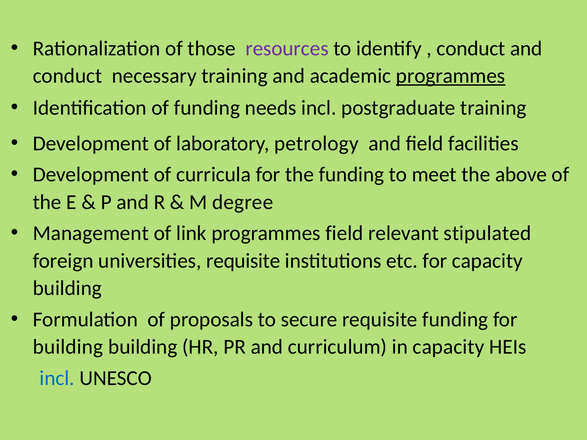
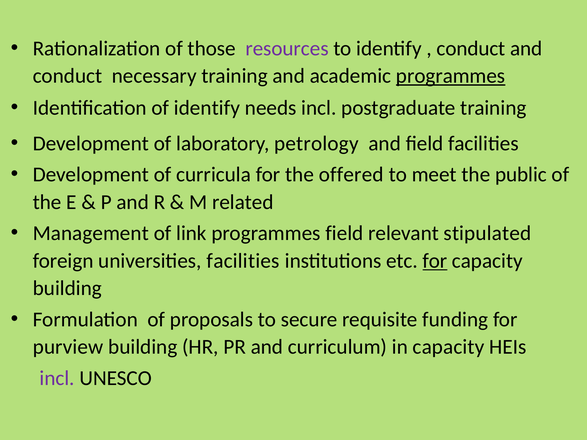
of funding: funding -> identify (207, 108)
the funding: funding -> offered (351, 175)
above: above -> public (521, 175)
degree: degree -> related (243, 202)
universities requisite: requisite -> facilities (243, 261)
for underline: none -> present (435, 261)
building: building -> purview (68, 347)
incl colour: blue -> purple (57, 378)
